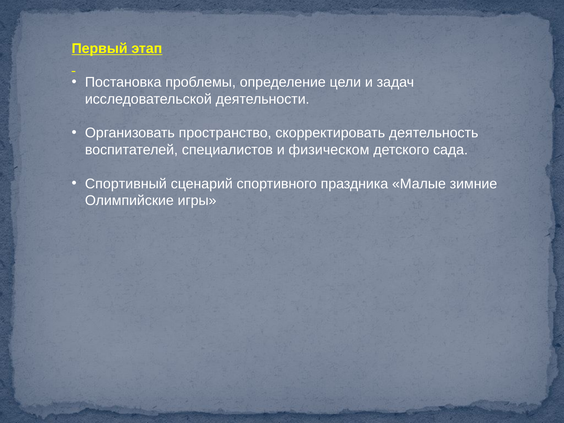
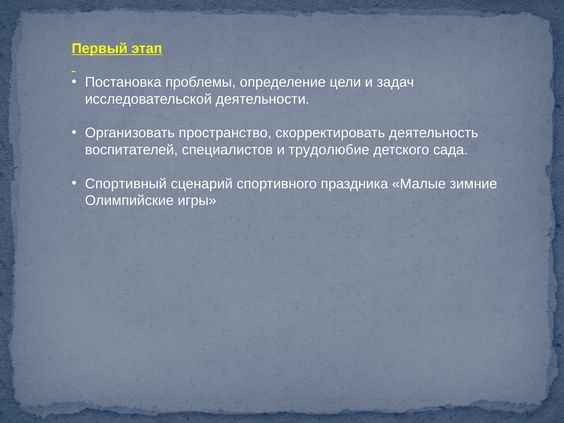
физическом: физическом -> трудолюбие (329, 150)
